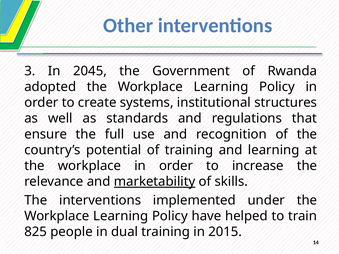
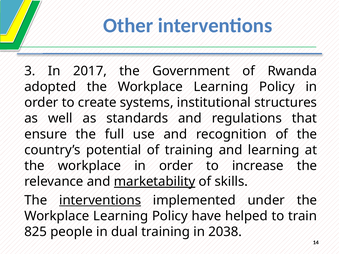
2045: 2045 -> 2017 (90, 71)
interventions underline: none -> present (100, 200)
2015: 2015 -> 2038 (225, 232)
